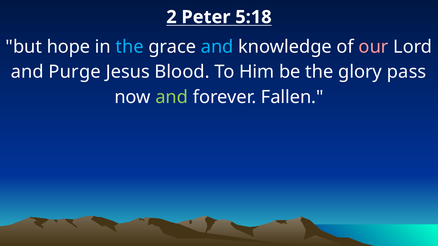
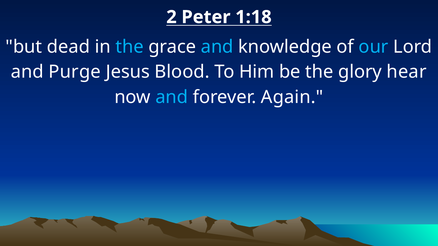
5:18: 5:18 -> 1:18 (253, 17)
hope: hope -> dead (68, 47)
our colour: pink -> light blue (374, 47)
pass: pass -> hear (407, 72)
and colour: light green -> light blue (172, 97)
Fallen: Fallen -> Again (292, 97)
